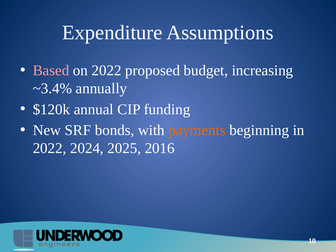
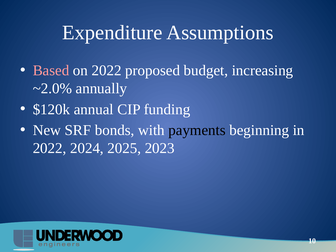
~3.4%: ~3.4% -> ~2.0% (52, 88)
payments colour: orange -> black (197, 130)
2016: 2016 -> 2023 (160, 148)
